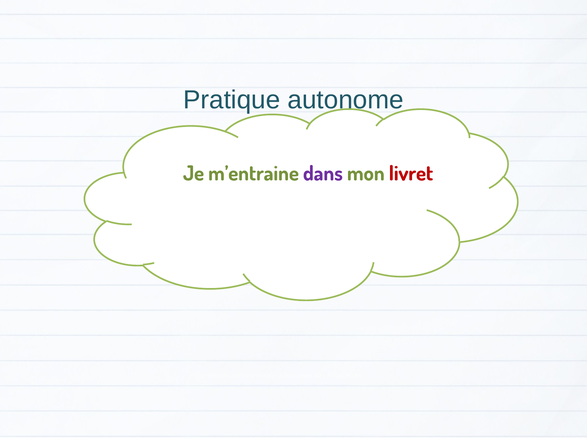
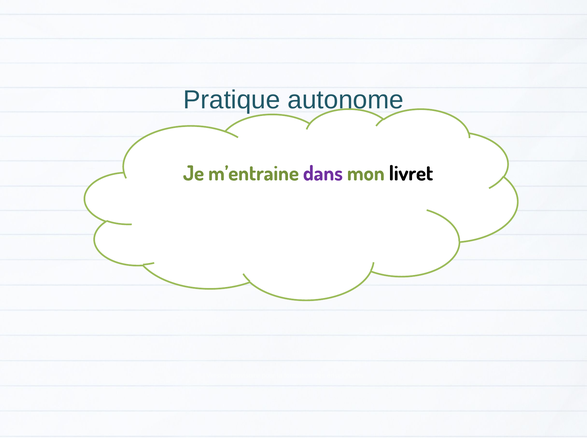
livret colour: red -> black (411, 174)
